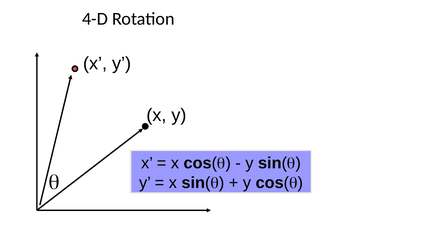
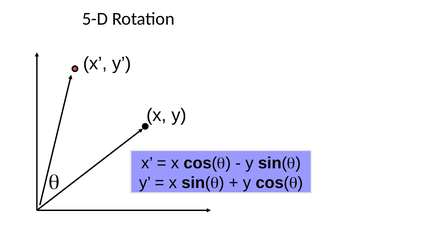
4-D: 4-D -> 5-D (95, 19)
